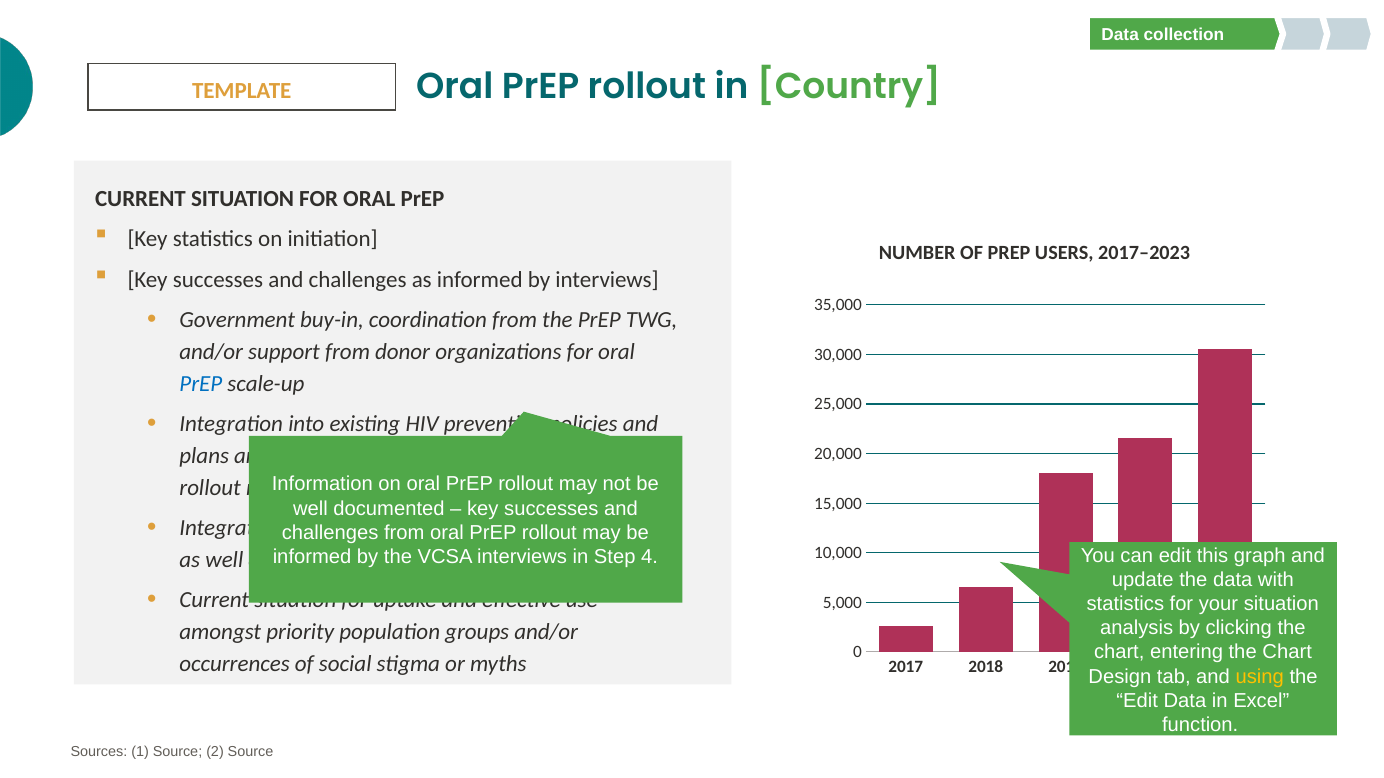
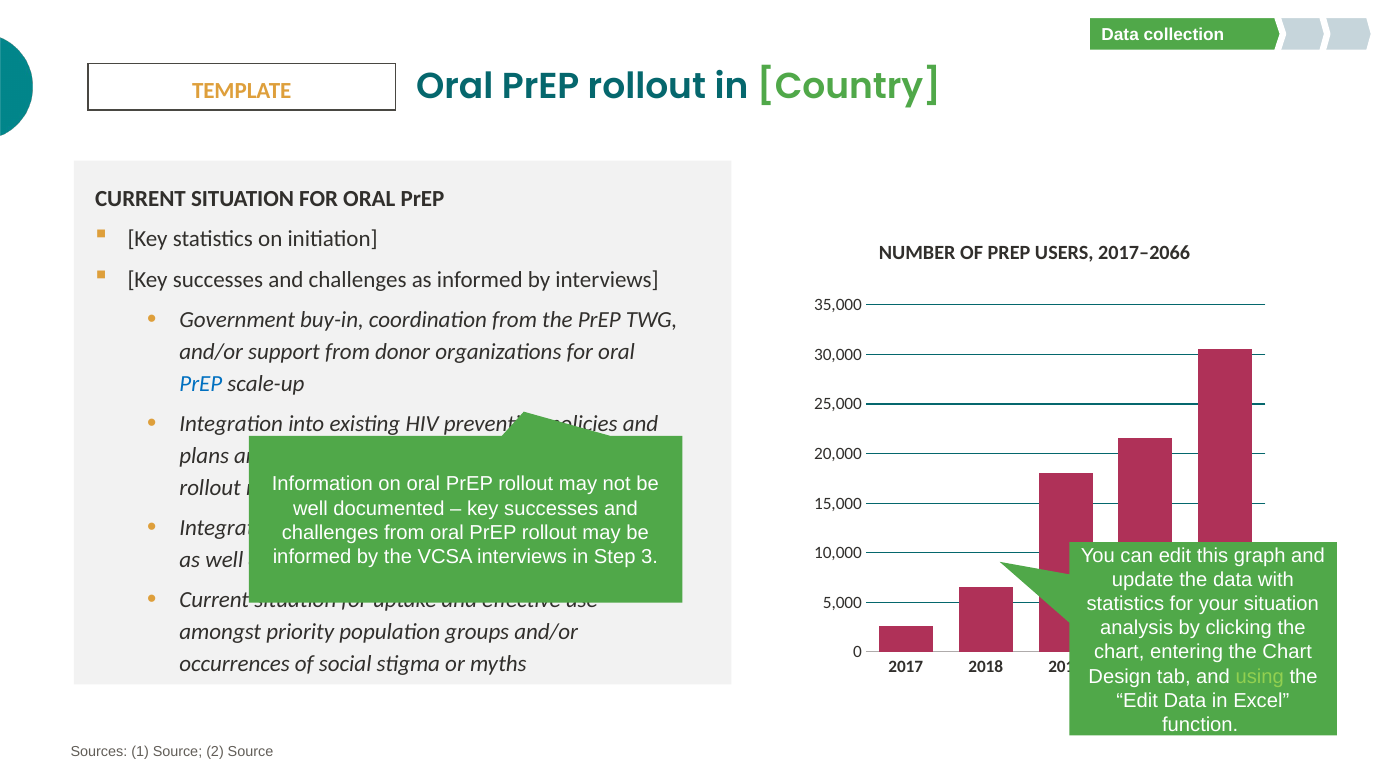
2017–2023: 2017–2023 -> 2017–2066 (1144, 253)
4: 4 -> 3 (650, 557)
using colour: yellow -> light green (1260, 677)
